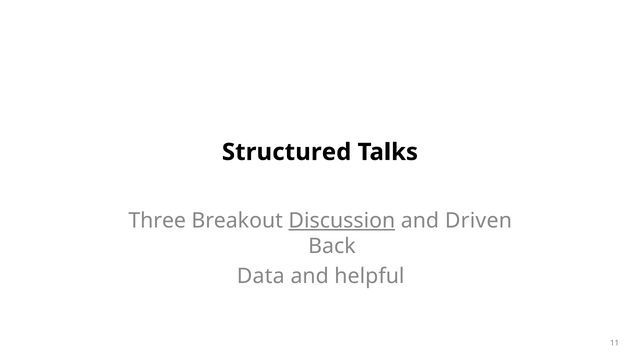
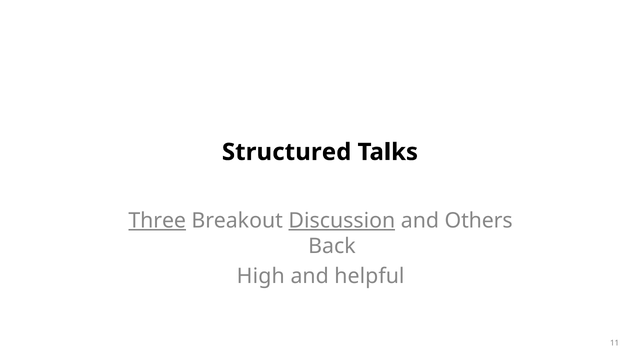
Three underline: none -> present (157, 221)
Driven: Driven -> Others (479, 221)
Data: Data -> High (261, 276)
